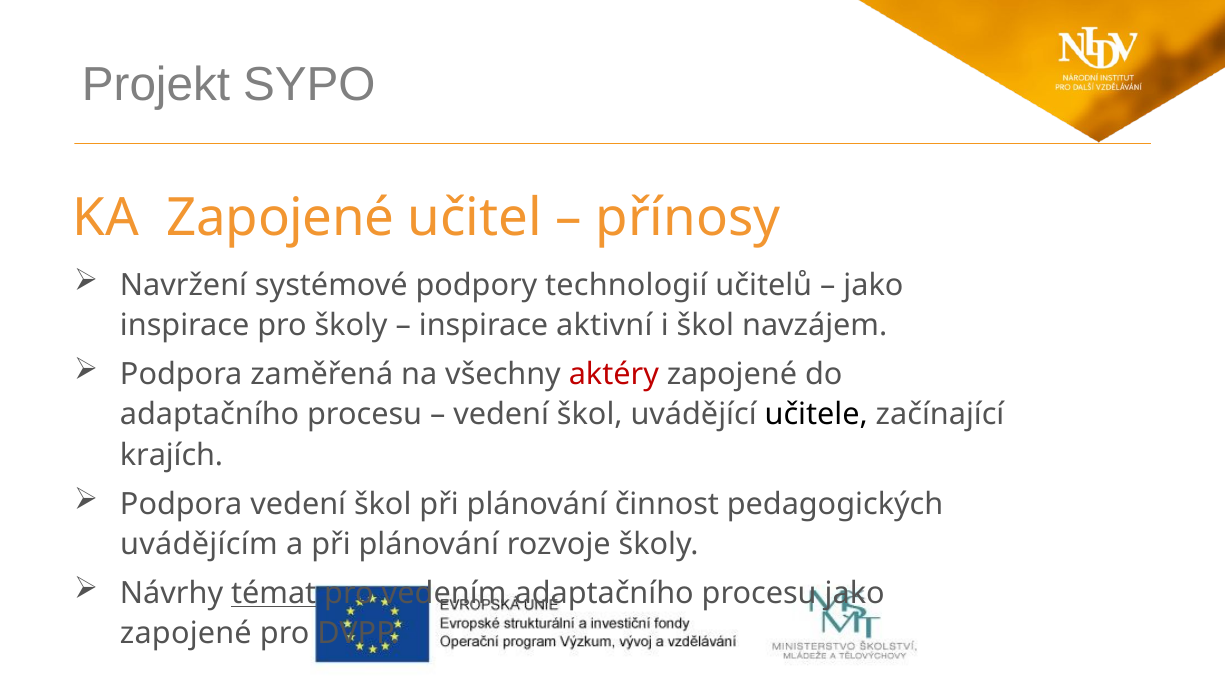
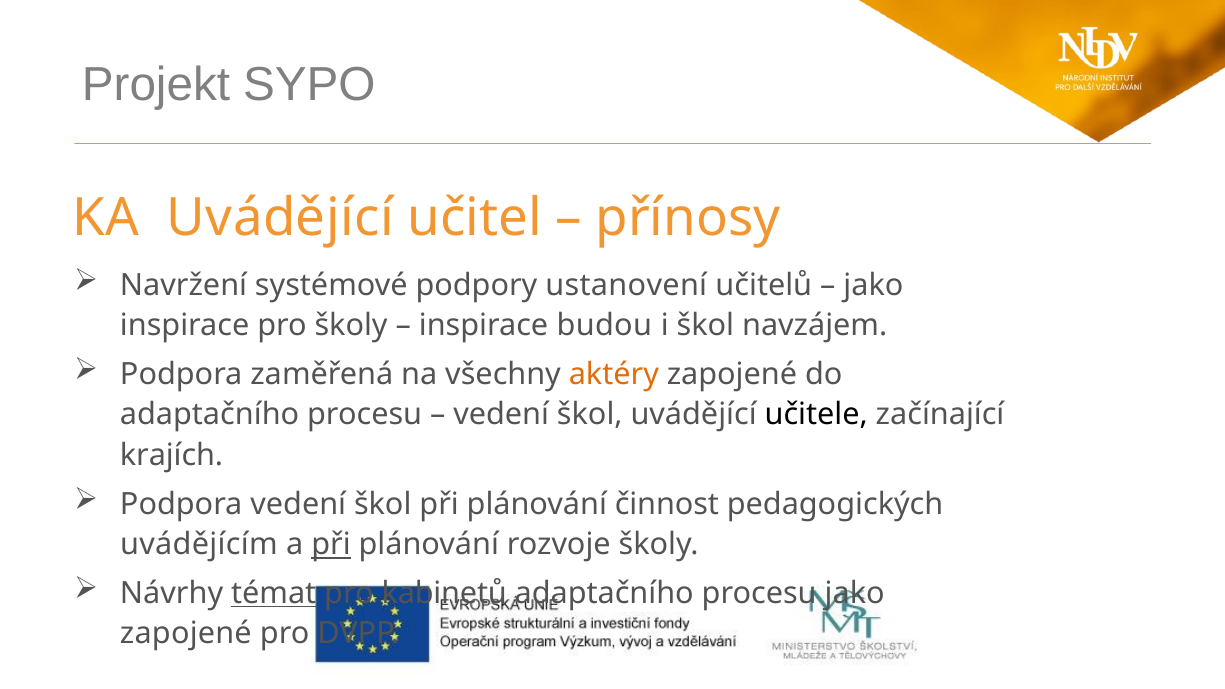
KA Zapojené: Zapojené -> Uvádějící (280, 218)
technologií: technologií -> ustanovení (626, 285)
aktivní: aktivní -> budou (604, 325)
aktéry colour: red -> orange (614, 374)
při underline: none -> present (331, 544)
vedením: vedením -> kabinetů (444, 593)
